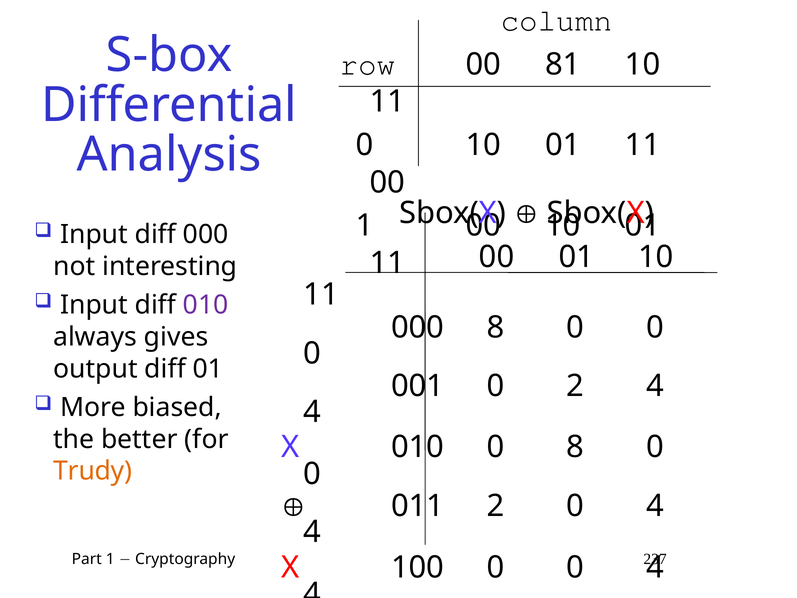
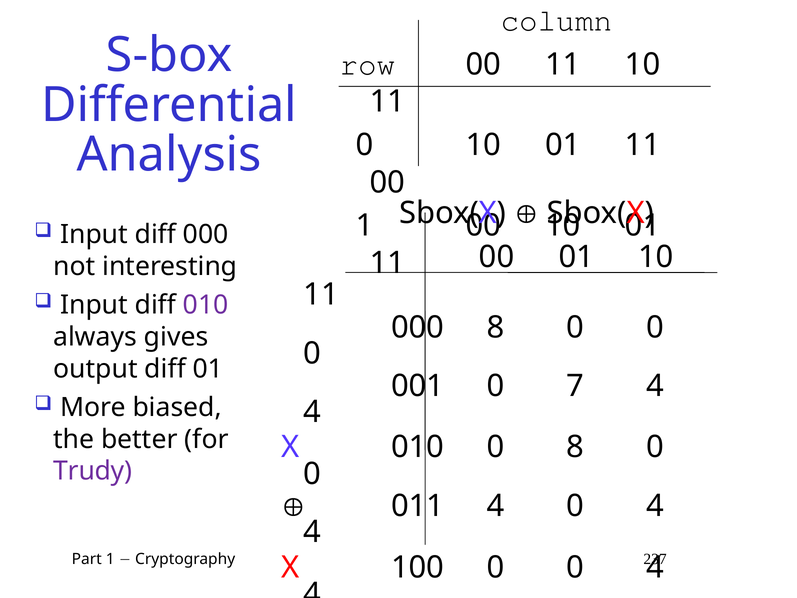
00 81: 81 -> 11 (563, 64)
0 2: 2 -> 7 (575, 386)
Trudy colour: orange -> purple (93, 471)
011 2: 2 -> 4 (496, 506)
